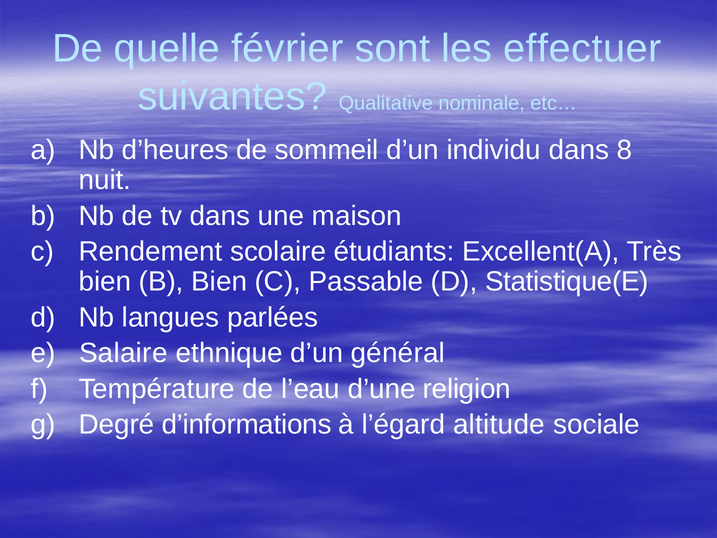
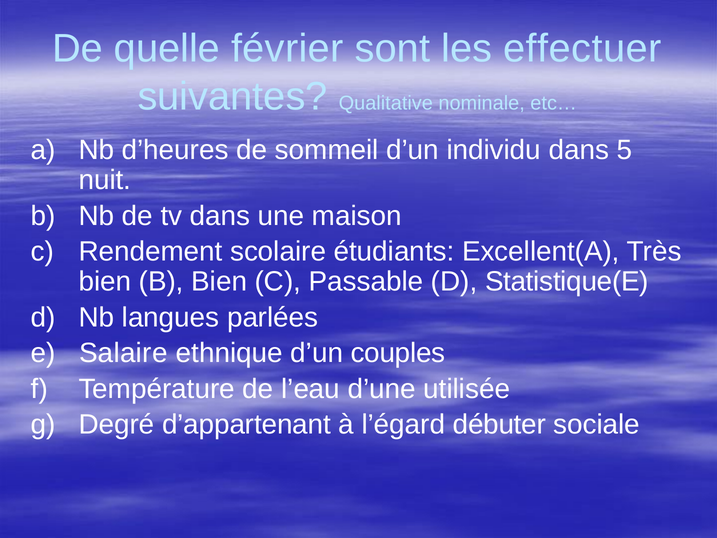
8: 8 -> 5 (624, 150)
général: général -> couples (398, 353)
religion: religion -> utilisée (467, 389)
d’informations: d’informations -> d’appartenant (246, 424)
altitude: altitude -> débuter (499, 424)
